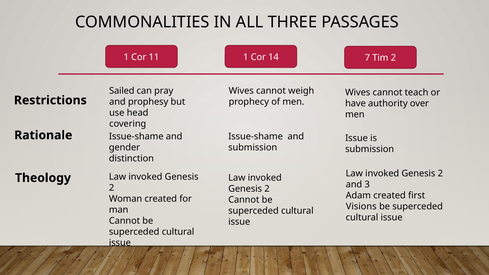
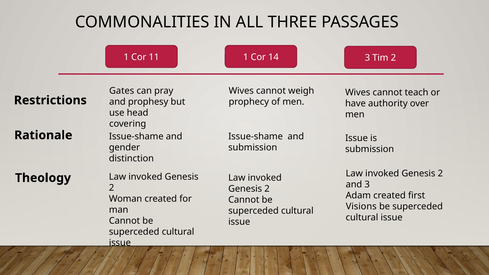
14 7: 7 -> 3 (367, 58)
Sailed: Sailed -> Gates (122, 91)
